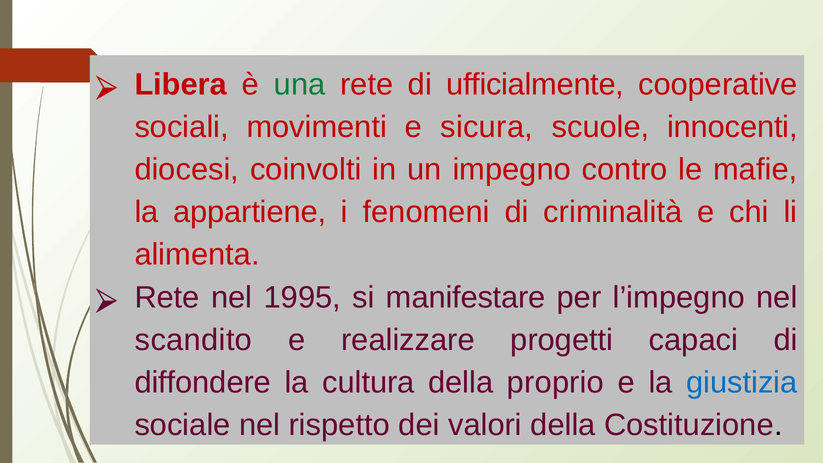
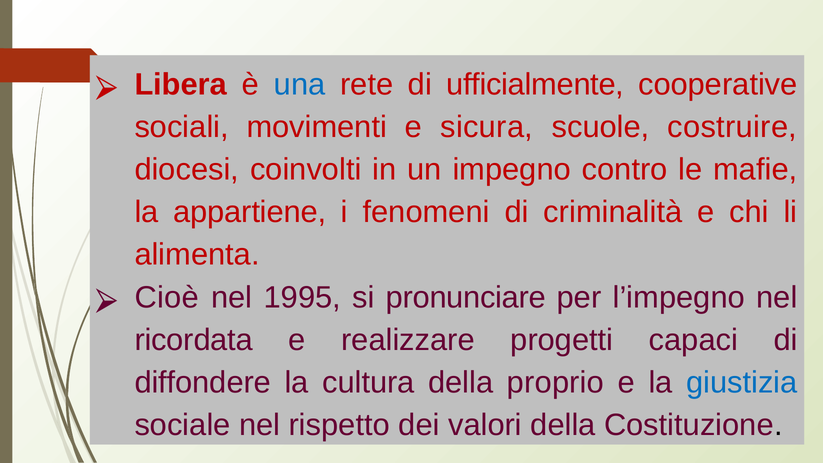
una colour: green -> blue (300, 84)
innocenti: innocenti -> costruire (732, 127)
Rete: Rete -> Cioè (167, 297)
manifestare: manifestare -> pronunciare (466, 297)
scandito: scandito -> ricordata (194, 340)
